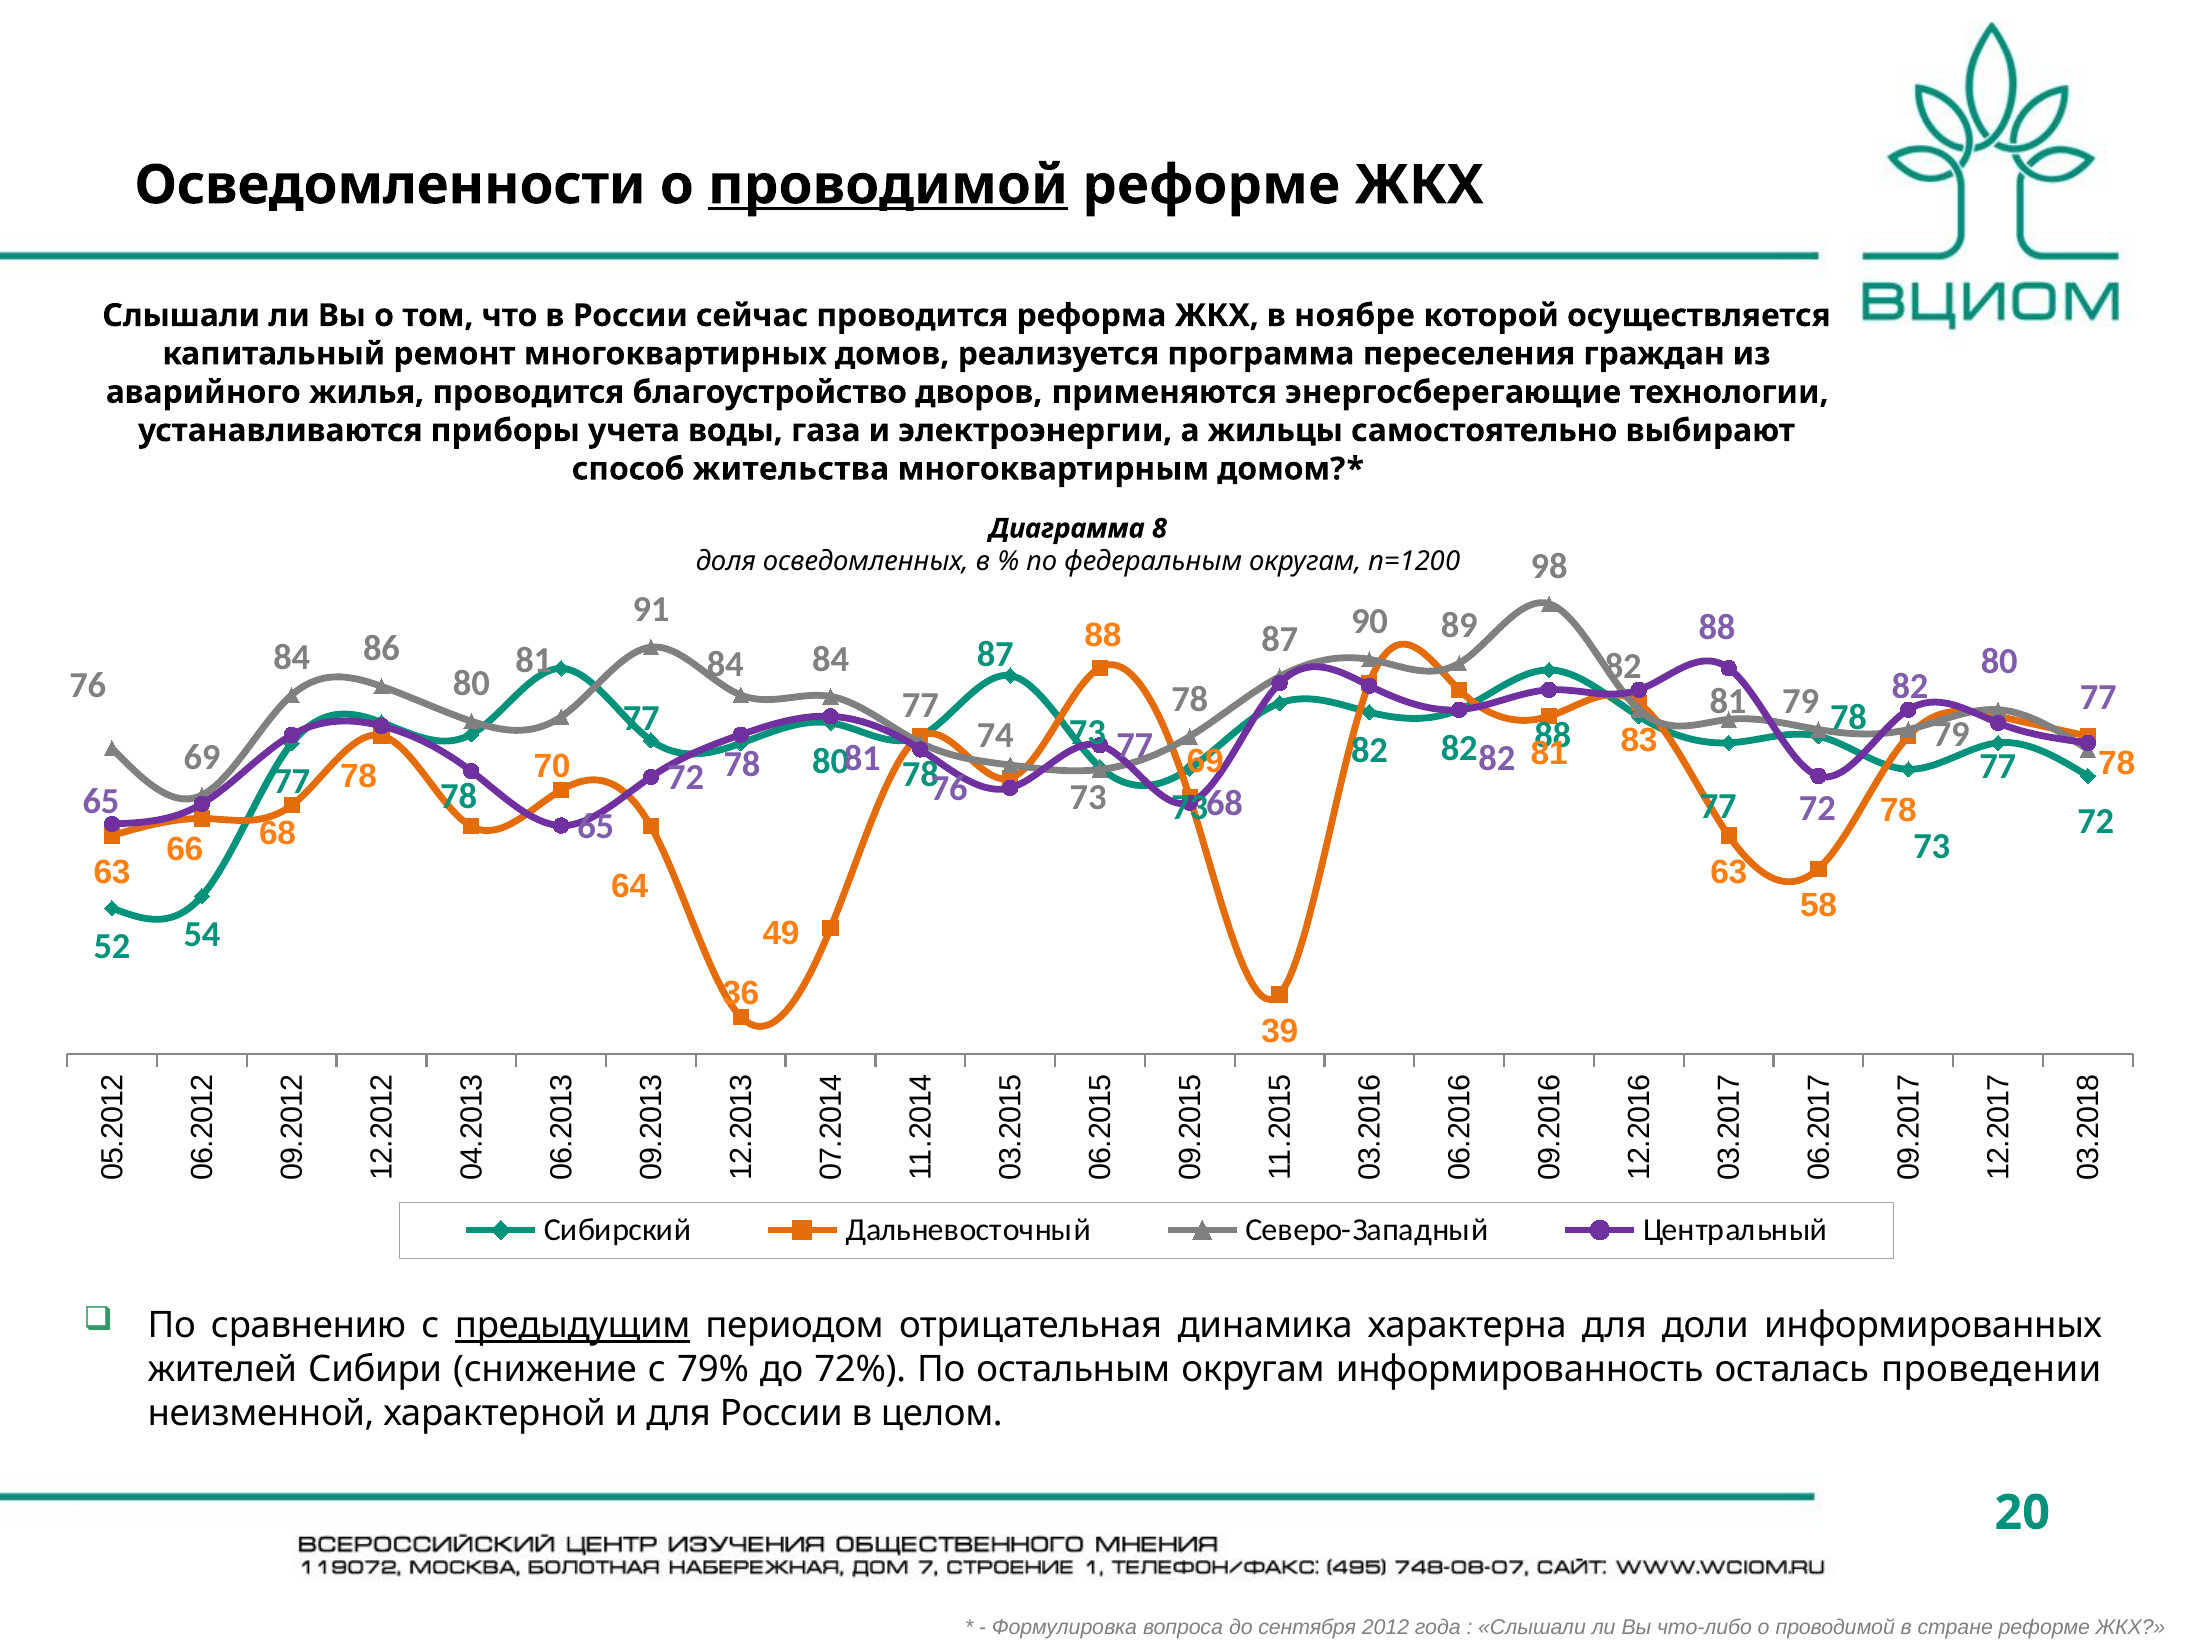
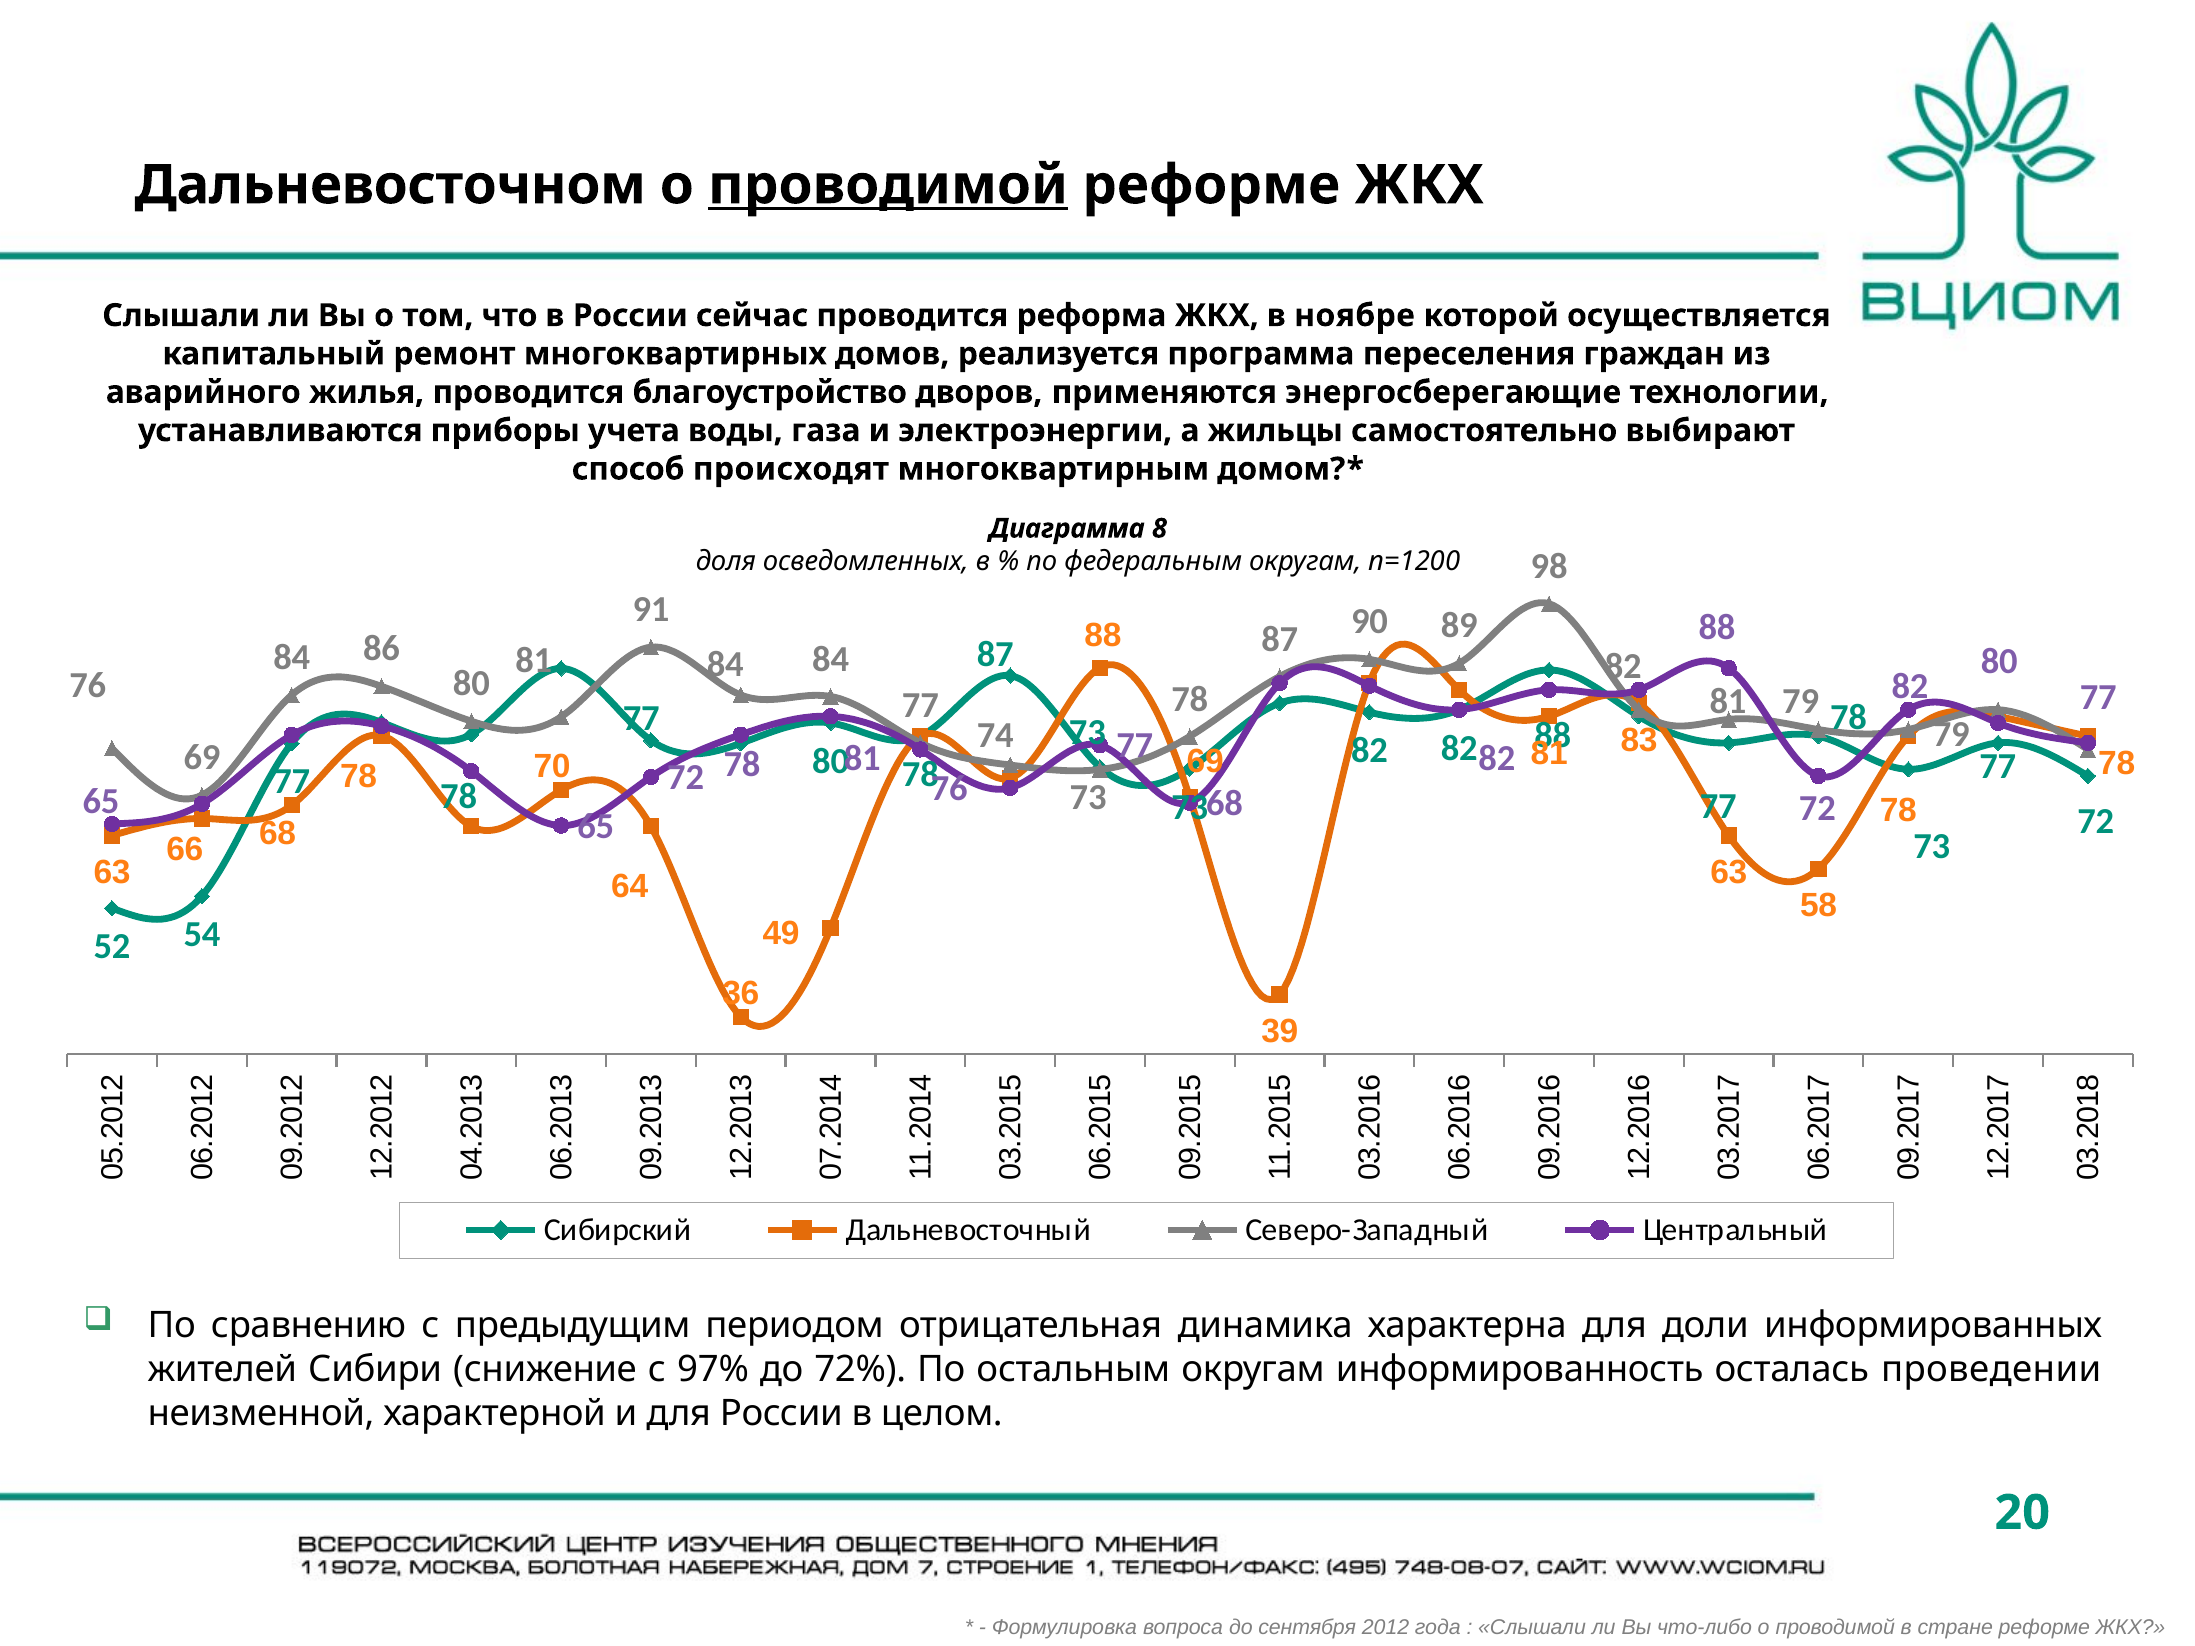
Осведомленности: Осведомленности -> Дальневосточном (390, 185)
жительства: жительства -> происходят (791, 469)
предыдущим underline: present -> none (573, 1326)
79%: 79% -> 97% (713, 1370)
